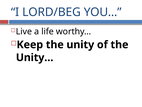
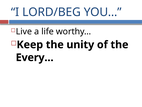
Unity…: Unity… -> Every… (35, 57)
